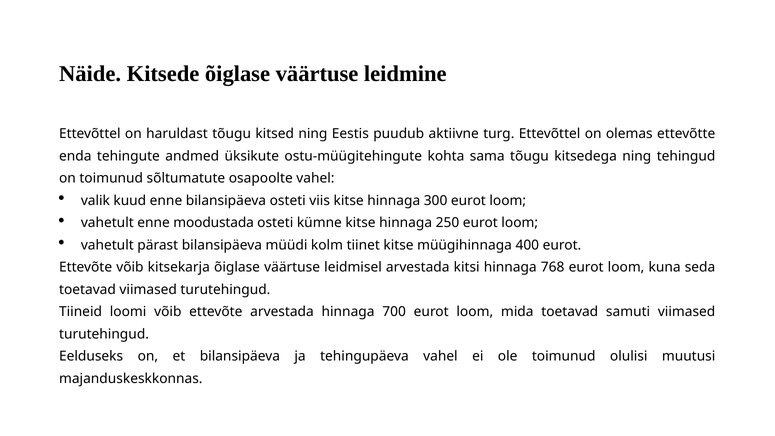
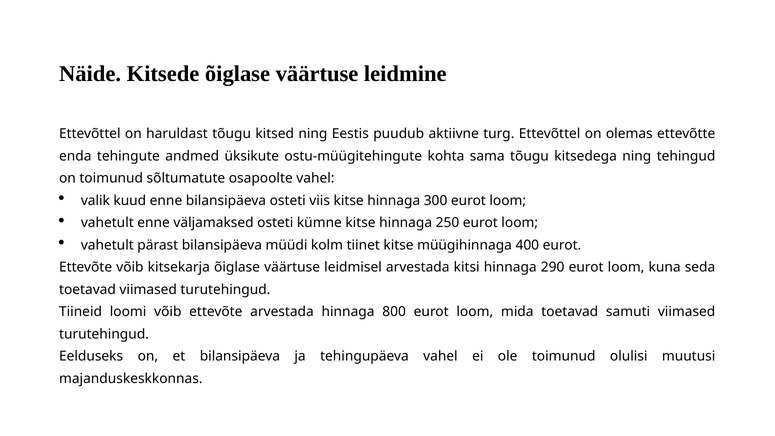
moodustada: moodustada -> väljamaksed (214, 223)
768: 768 -> 290 (553, 267)
700: 700 -> 800 (394, 312)
